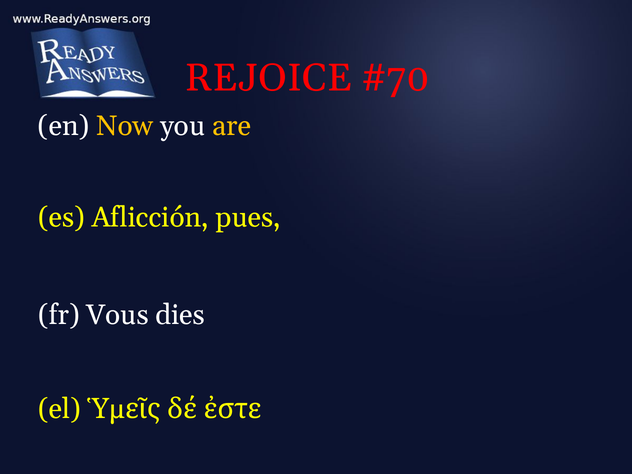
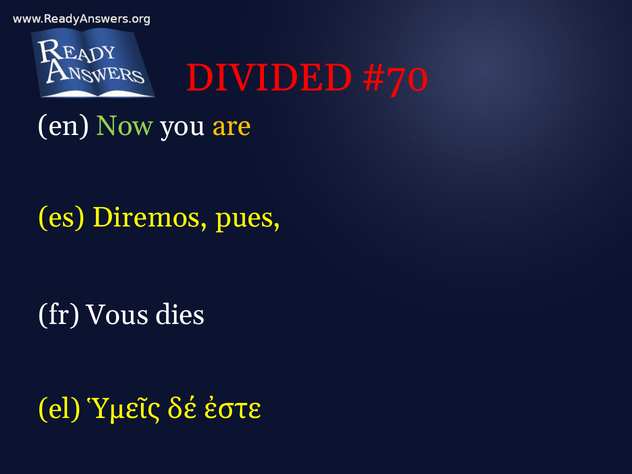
REJOICE: REJOICE -> DIVIDED (269, 78)
Now colour: yellow -> light green (125, 126)
Aflicción: Aflicción -> Diremos (150, 218)
